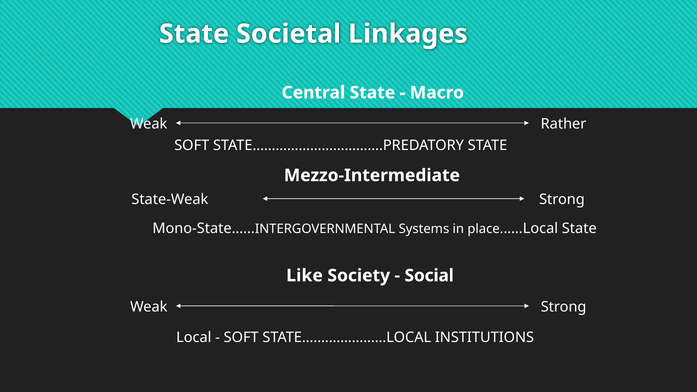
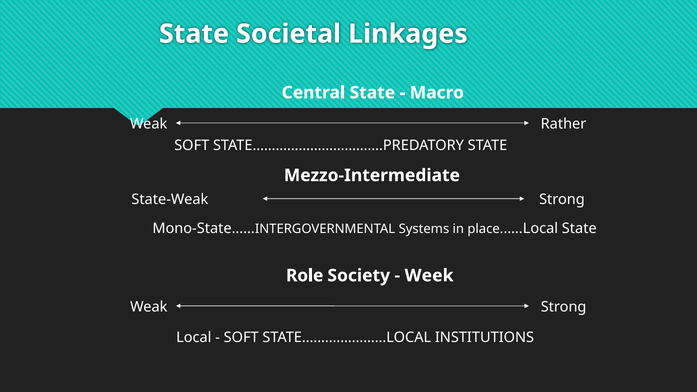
Like: Like -> Role (305, 276)
Social: Social -> Week (429, 276)
